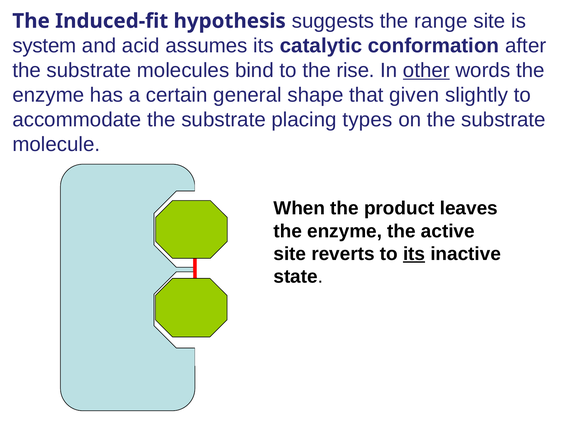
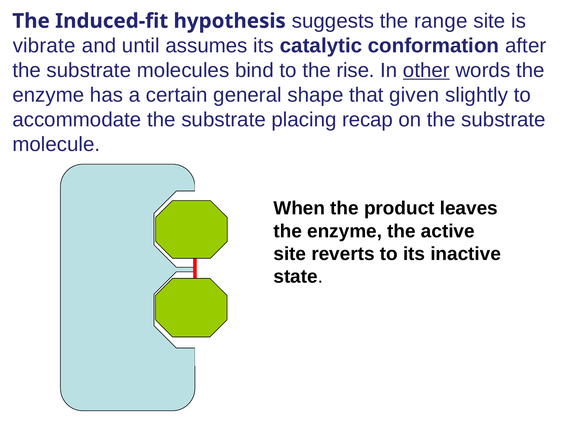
system: system -> vibrate (44, 46)
acid: acid -> until (141, 46)
types: types -> recap (368, 120)
its underline: present -> none (414, 254)
